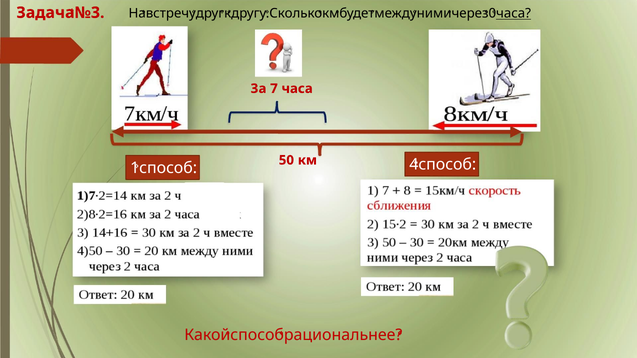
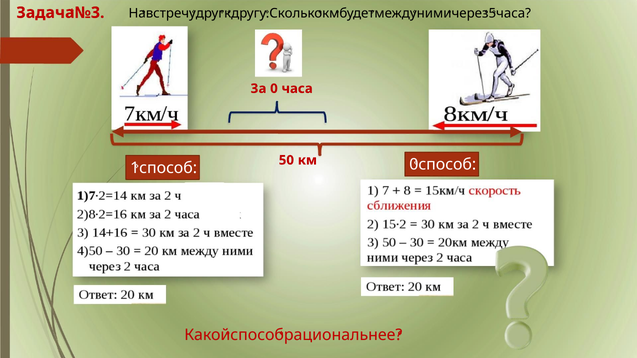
0: 0 -> 5 (492, 14)
часа underline: present -> none (514, 14)
За 7: 7 -> 0 (274, 89)
км 4: 4 -> 0 (414, 165)
